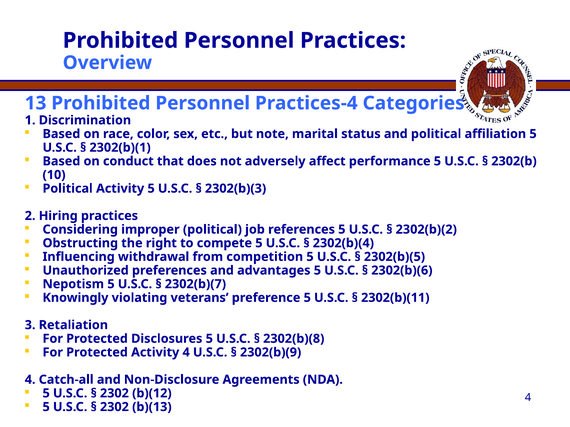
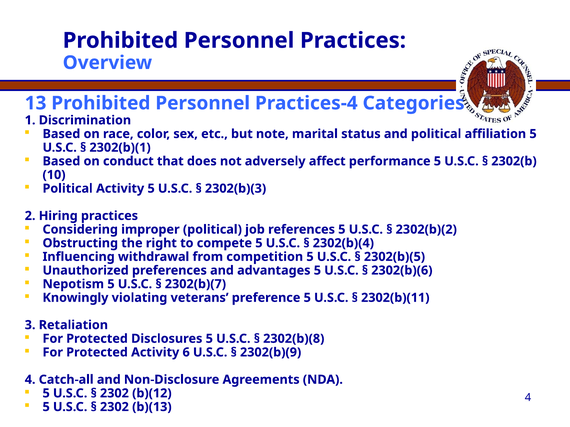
Activity 4: 4 -> 6 (186, 353)
